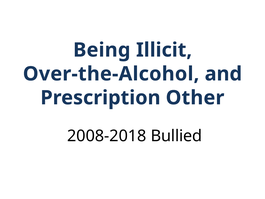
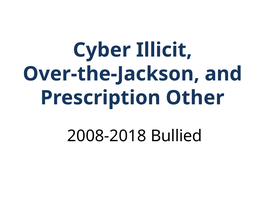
Being: Being -> Cyber (102, 50)
Over-the-Alcohol: Over-the-Alcohol -> Over-the-Jackson (111, 74)
